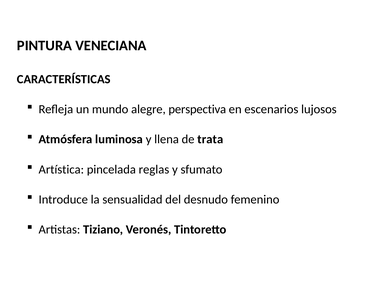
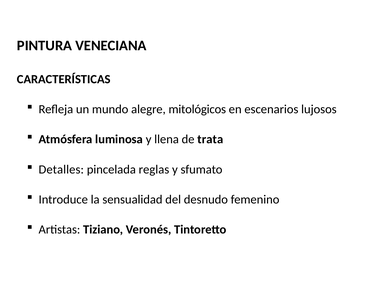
perspectiva: perspectiva -> mitológicos (197, 109)
Artística: Artística -> Detalles (61, 169)
